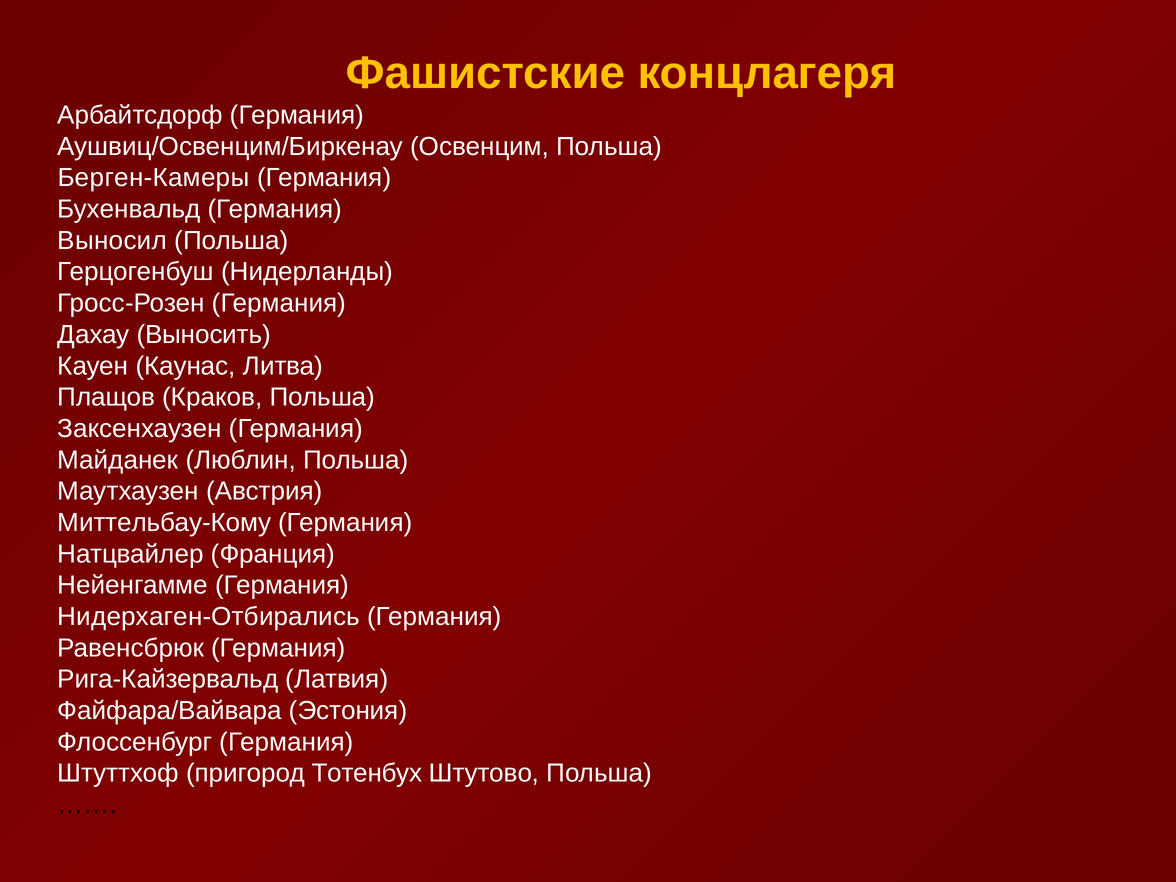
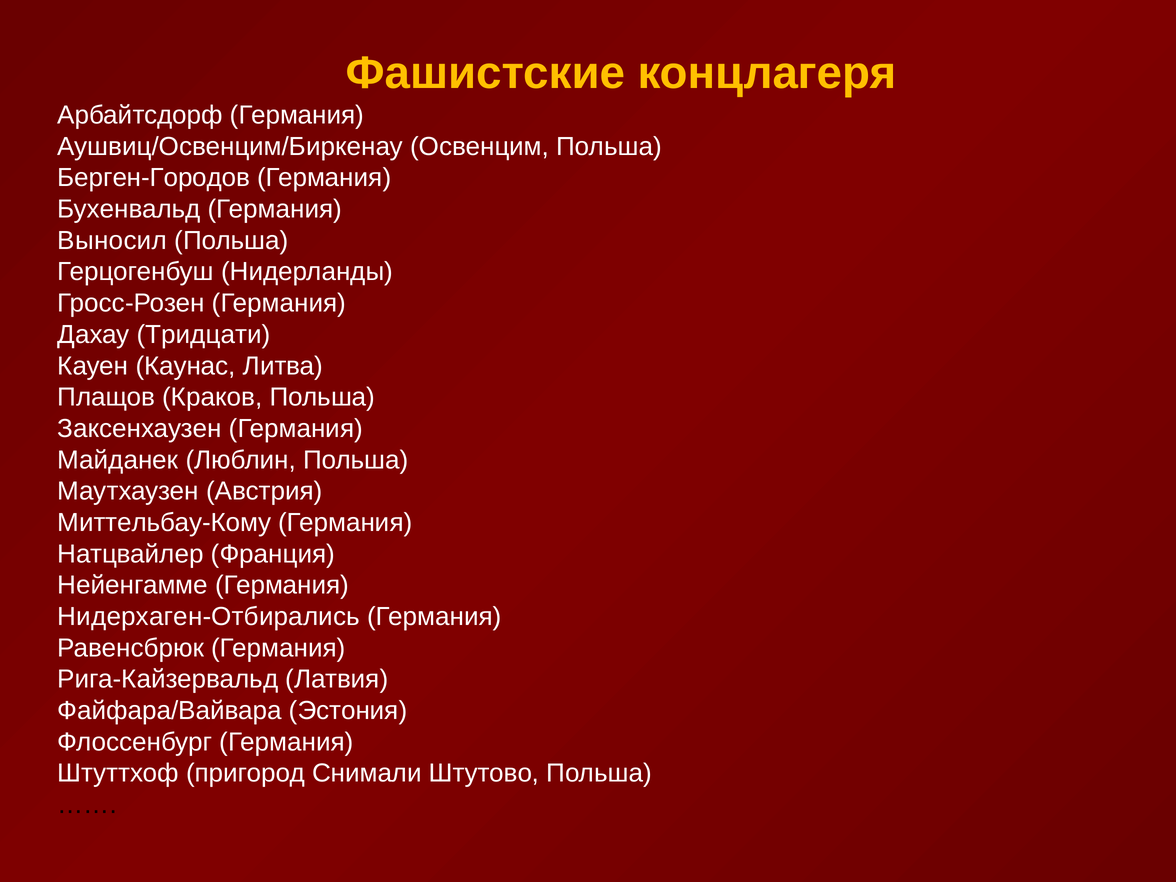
Берген-Камеры: Берген-Камеры -> Берген-Городов (154, 178)
Выносить: Выносить -> Тридцати (204, 335)
Тотенбух: Тотенбух -> Снимали (367, 773)
